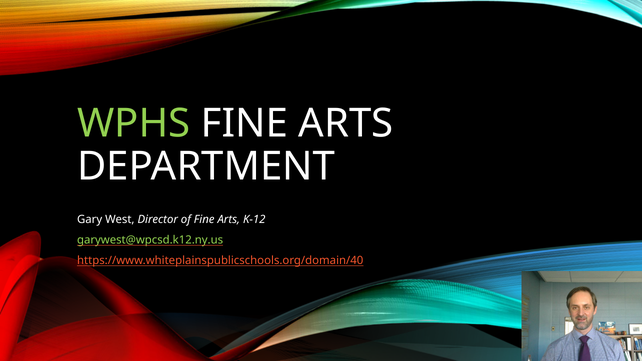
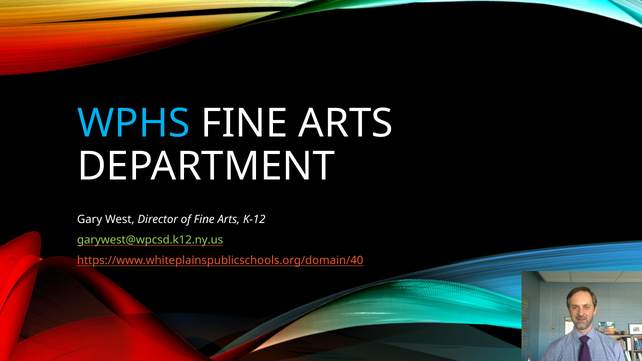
WPHS colour: light green -> light blue (134, 123)
